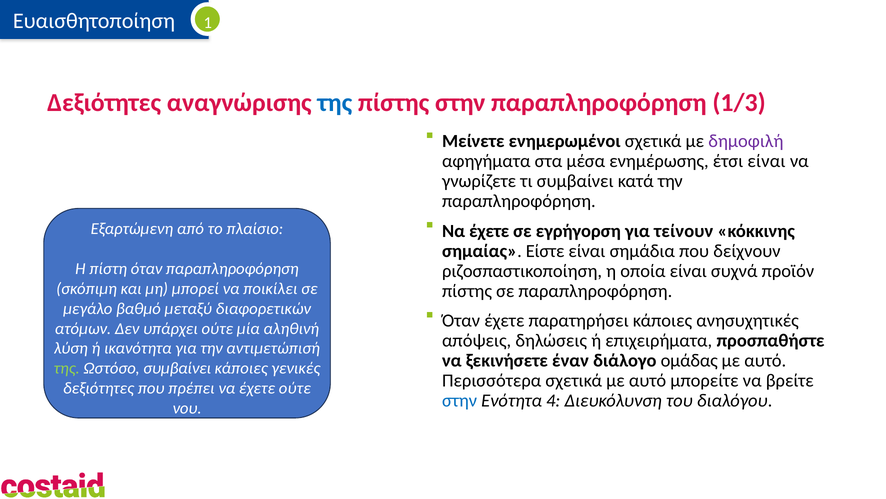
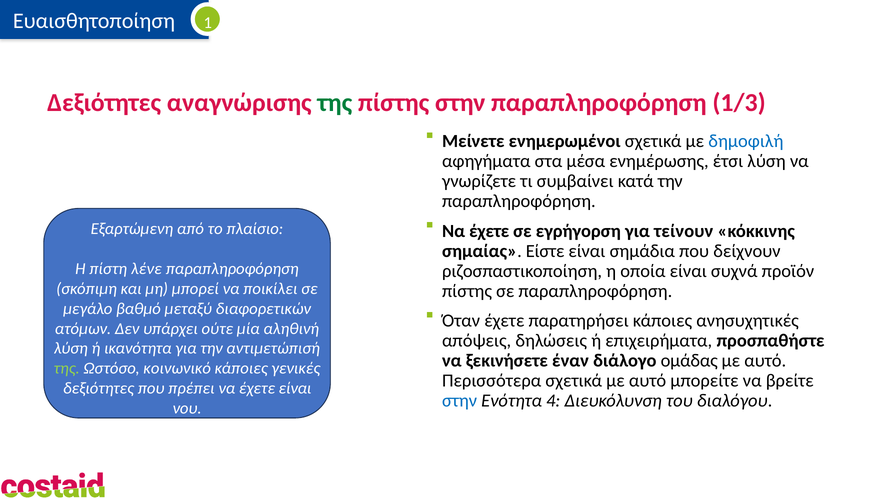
της colour: blue -> green (335, 103)
δημοφιλή colour: purple -> blue (746, 141)
έτσι είναι: είναι -> λύση (767, 161)
πίστη όταν: όταν -> λένε (146, 268)
Ωστόσο συμβαίνει: συμβαίνει -> κοινωνικό (177, 368)
έχετε ούτε: ούτε -> είναι (295, 388)
